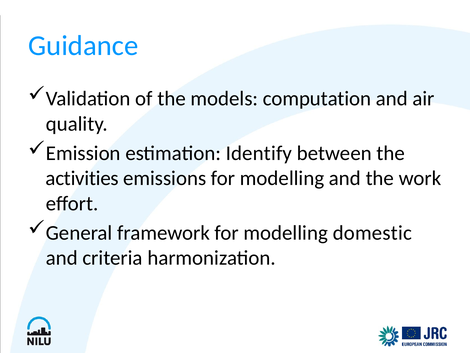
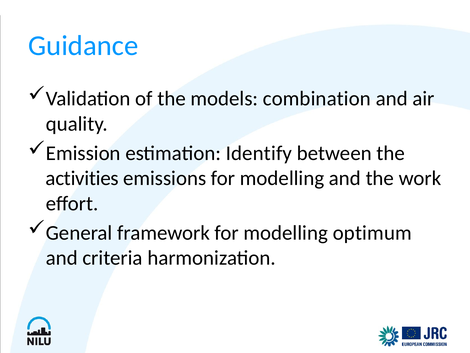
computation: computation -> combination (317, 99)
domestic: domestic -> optimum (372, 232)
